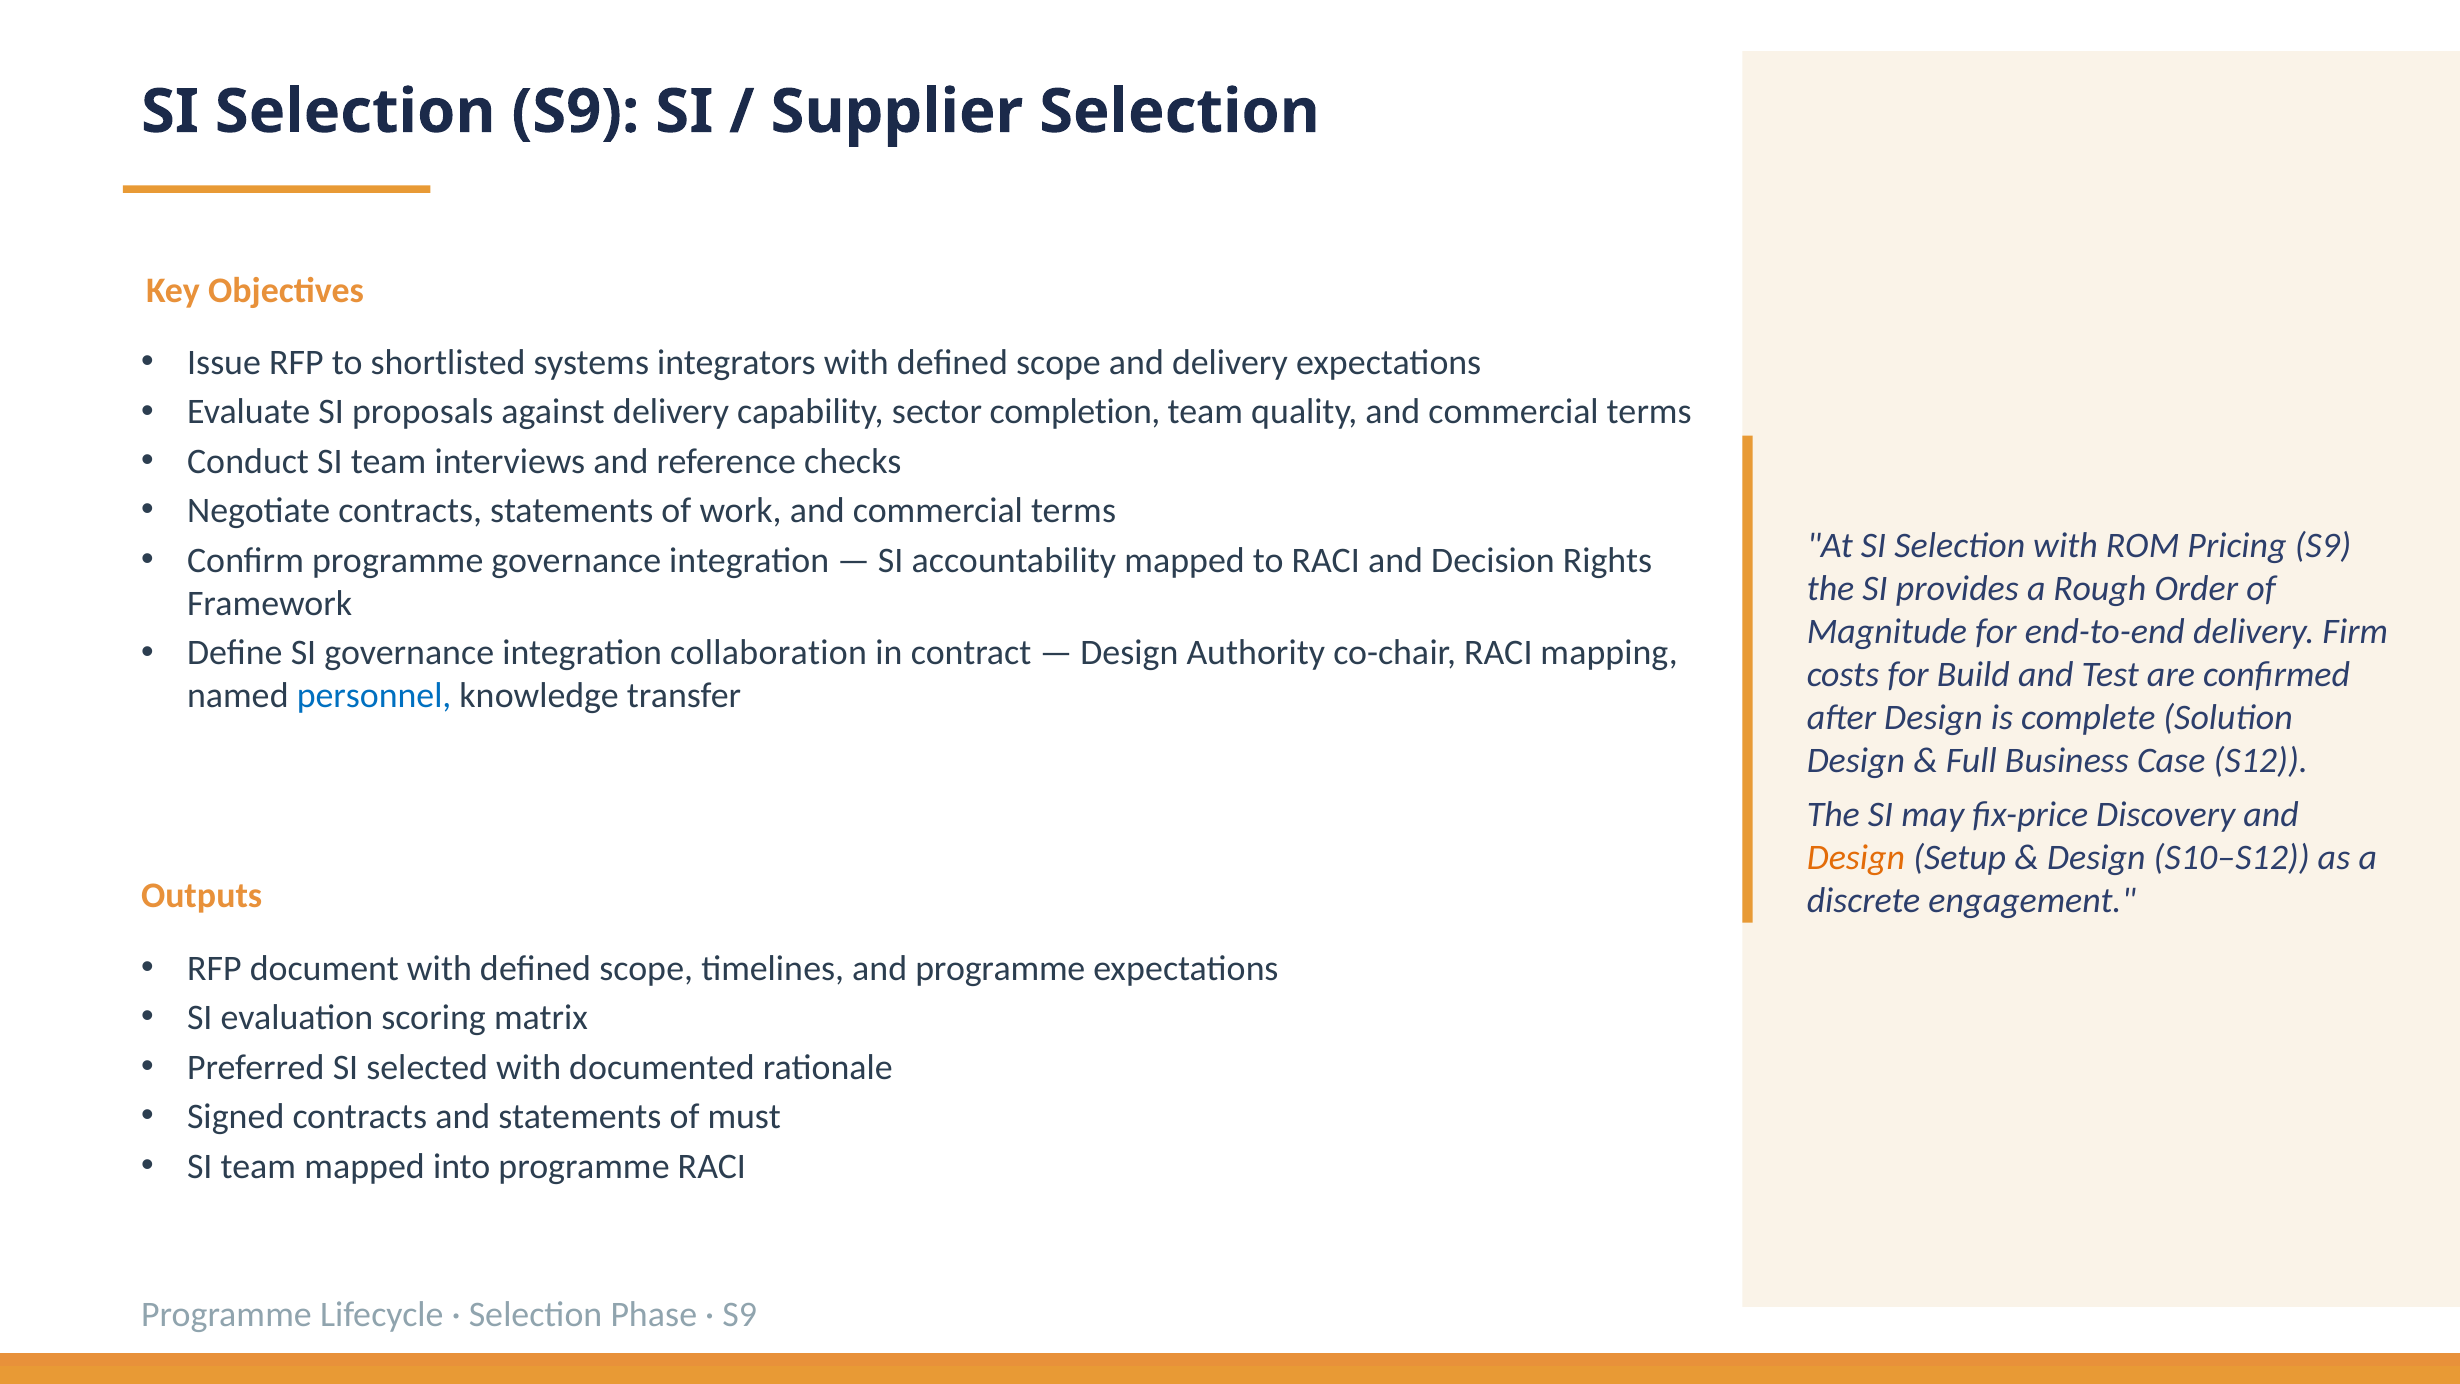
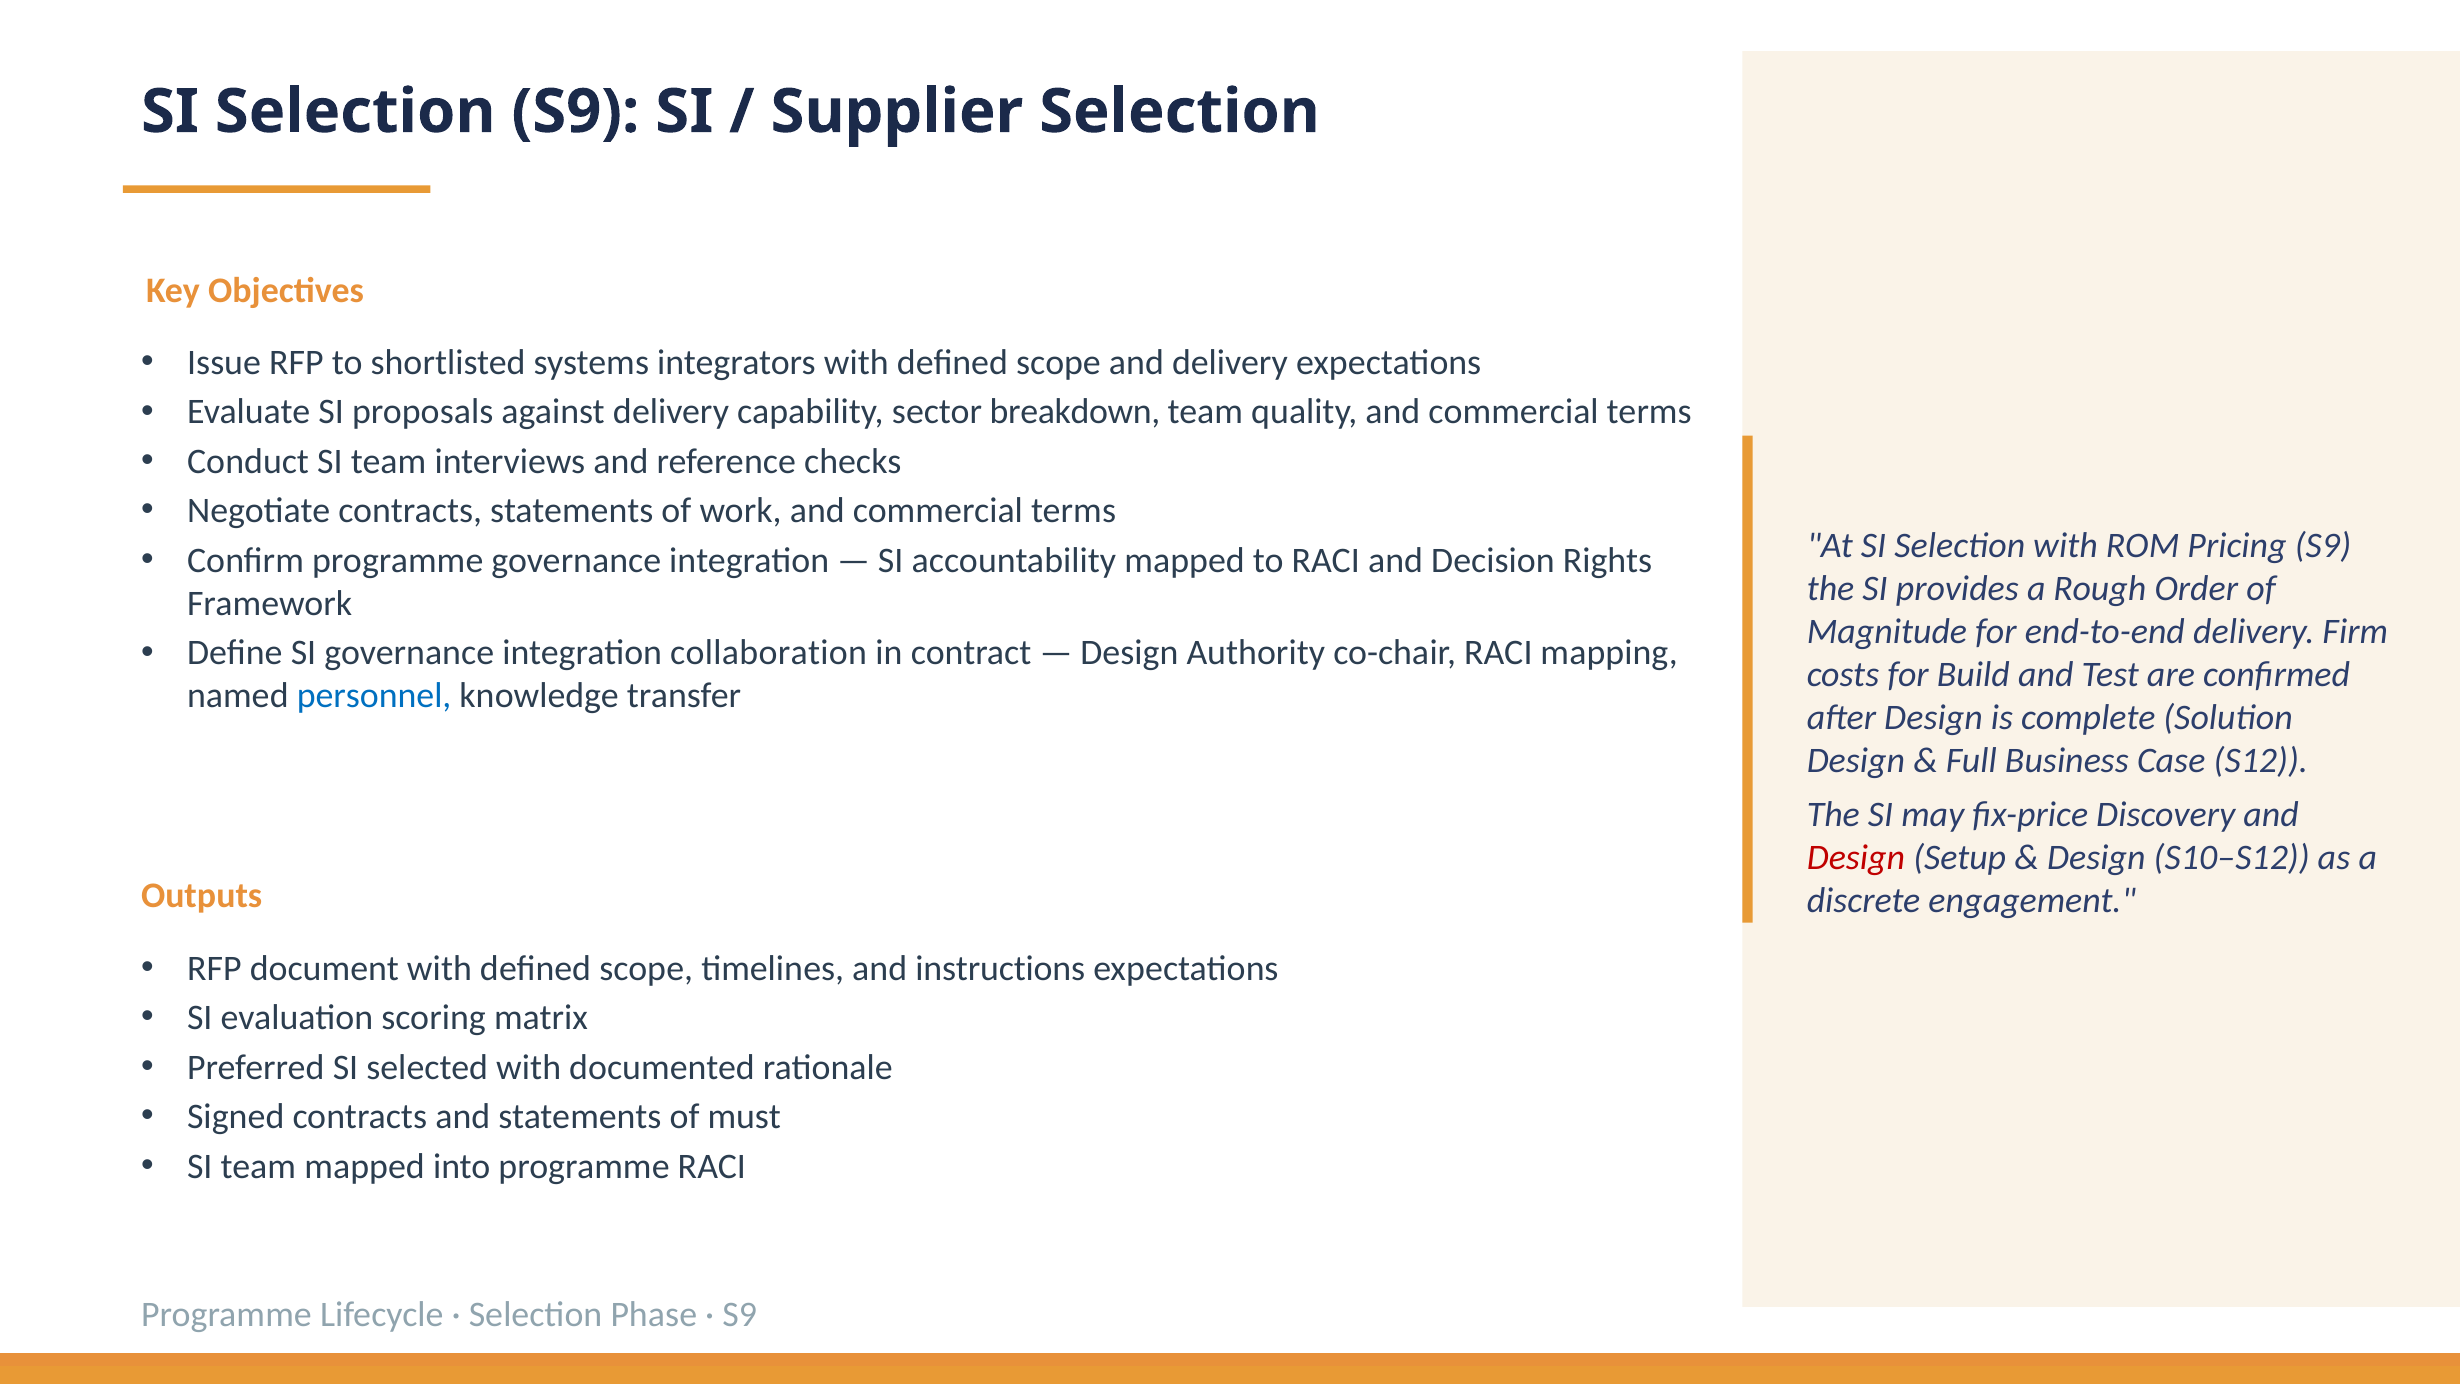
completion: completion -> breakdown (1075, 412)
Design colour: orange -> red (1856, 857)
and programme: programme -> instructions (1000, 968)
